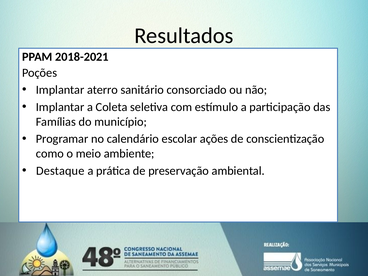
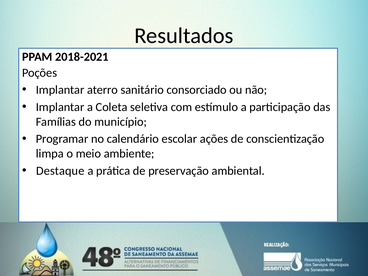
como: como -> limpa (50, 154)
